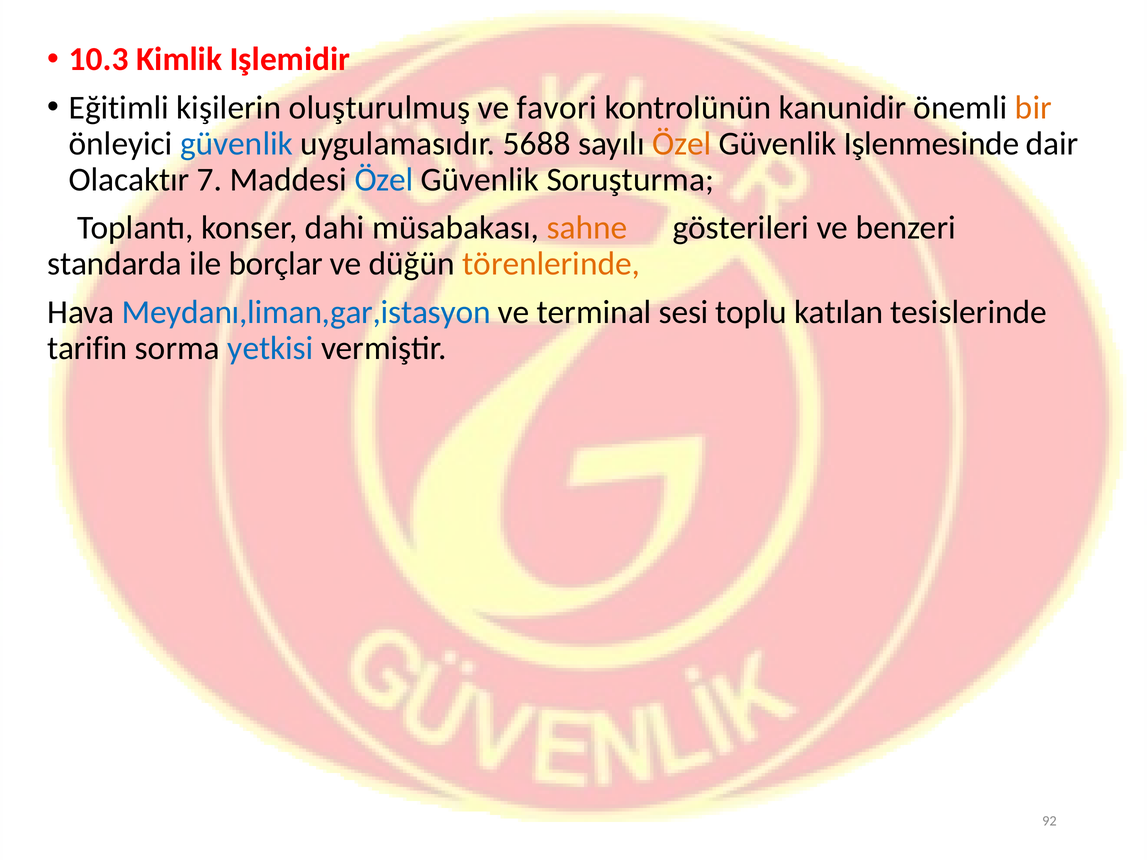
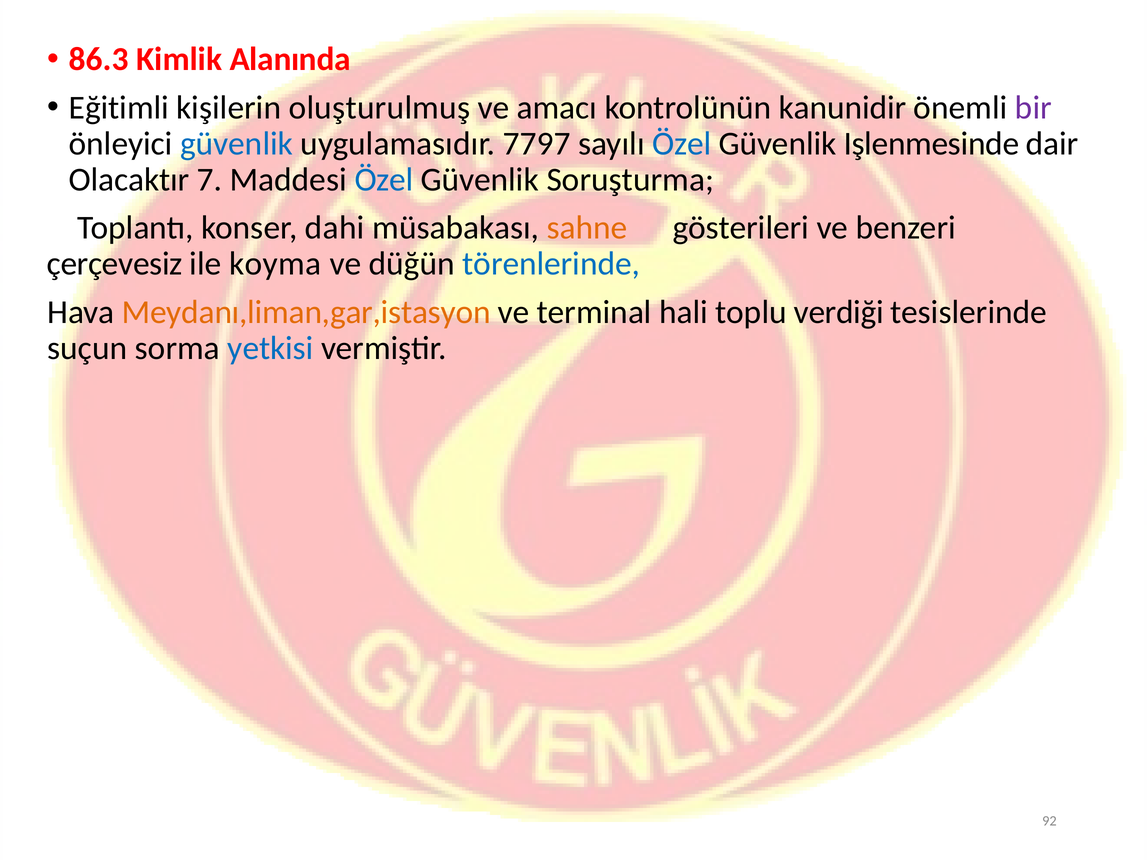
10.3: 10.3 -> 86.3 (99, 59)
Işlemidir: Işlemidir -> Alanında (290, 59)
favori: favori -> amacı (557, 108)
bir colour: orange -> purple (1033, 108)
5688: 5688 -> 7797 (537, 144)
Özel colour: orange -> blue (682, 144)
standarda: standarda -> çerçevesiz (115, 264)
borçlar: borçlar -> koyma (275, 264)
törenlerinde colour: orange -> blue (551, 264)
Meydanı,liman,gar,istasyon colour: blue -> orange (306, 312)
sesi: sesi -> hali (684, 312)
katılan: katılan -> verdiği (839, 312)
tarifin: tarifin -> suçun (87, 348)
